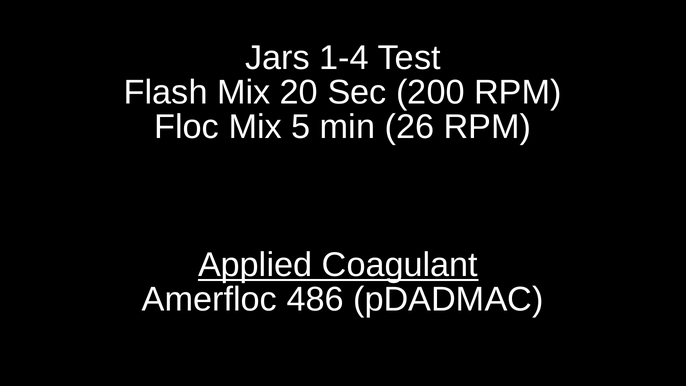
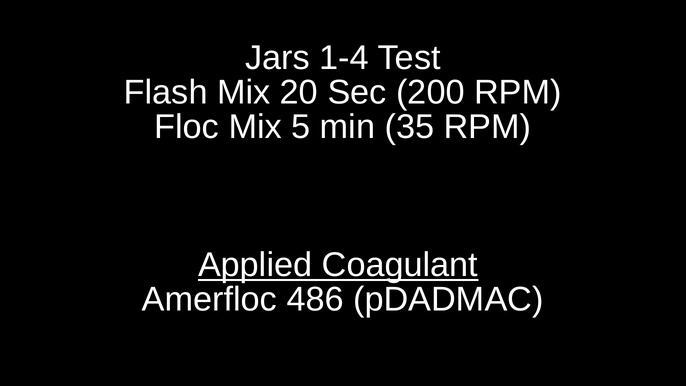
26: 26 -> 35 (409, 127)
